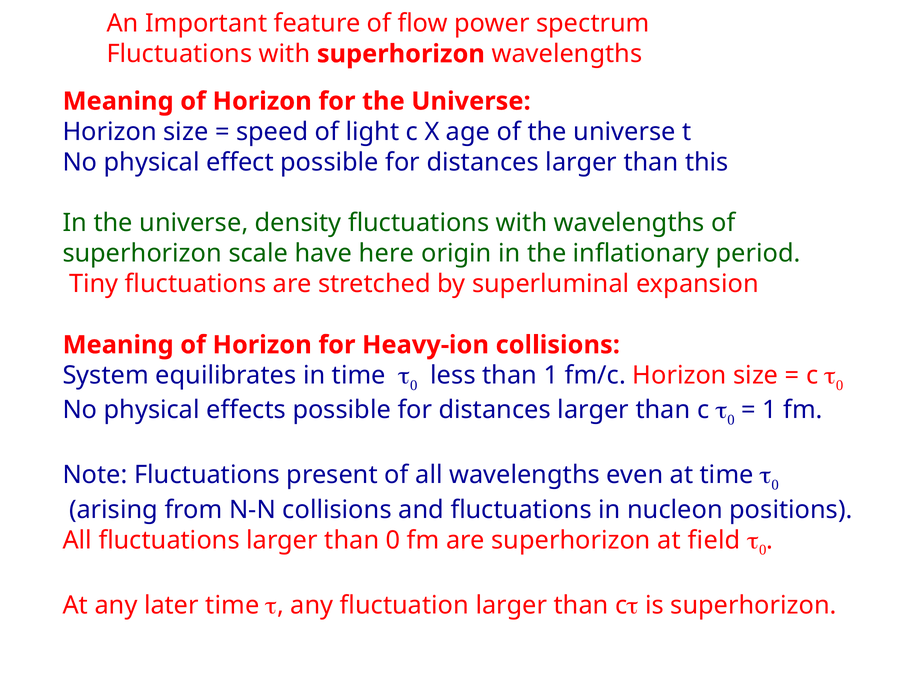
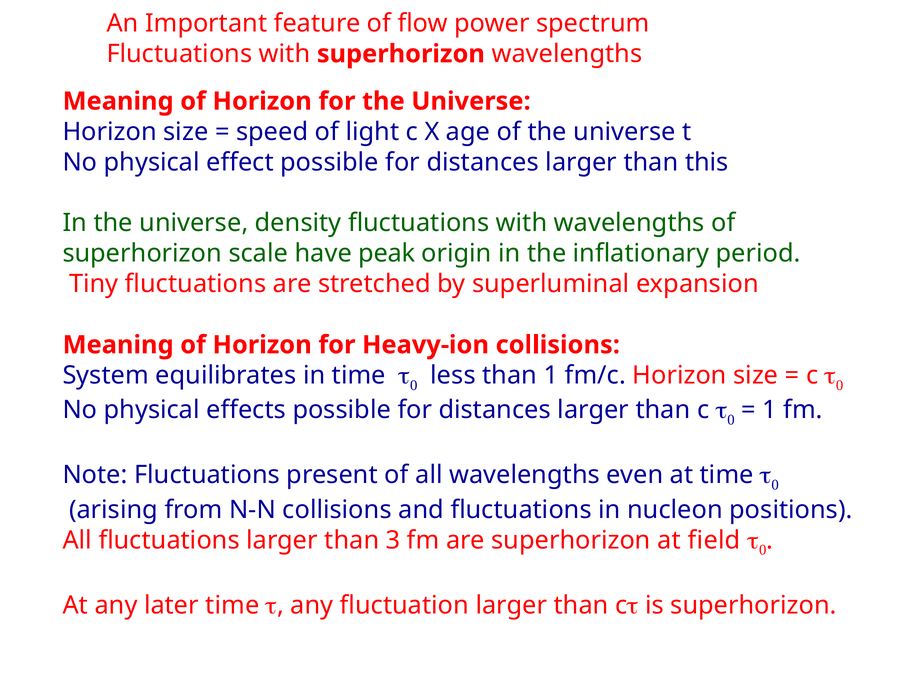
here: here -> peak (387, 253)
than 0: 0 -> 3 (393, 540)
